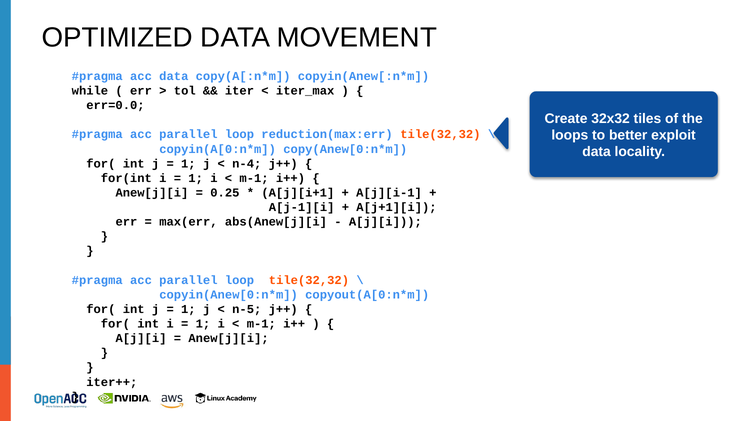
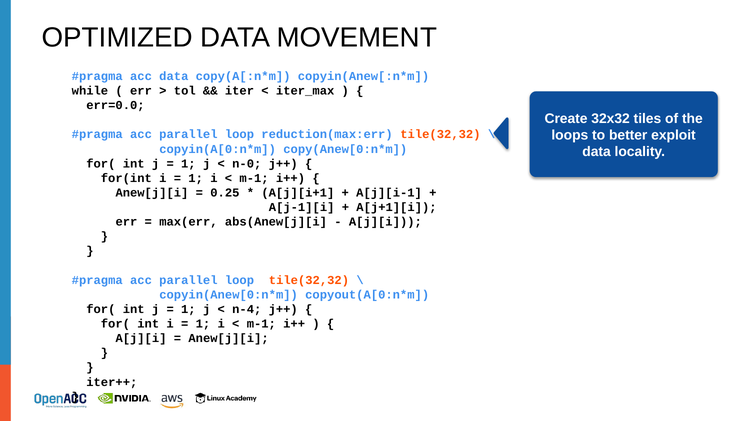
n-4: n-4 -> n-0 (247, 164)
n-5: n-5 -> n-4 (247, 309)
